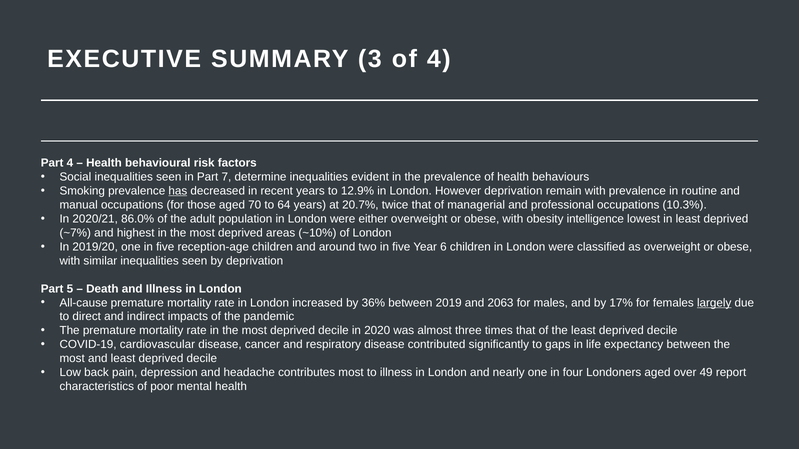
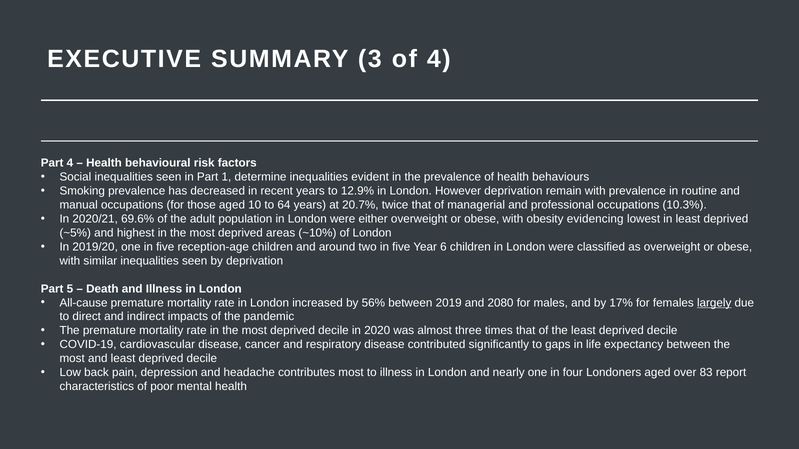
7: 7 -> 1 (226, 177)
has underline: present -> none (178, 191)
70: 70 -> 10 (255, 205)
86.0%: 86.0% -> 69.6% (138, 219)
intelligence: intelligence -> evidencing (595, 219)
~7%: ~7% -> ~5% (75, 233)
36%: 36% -> 56% (373, 303)
2063: 2063 -> 2080 (501, 303)
49: 49 -> 83 (706, 373)
